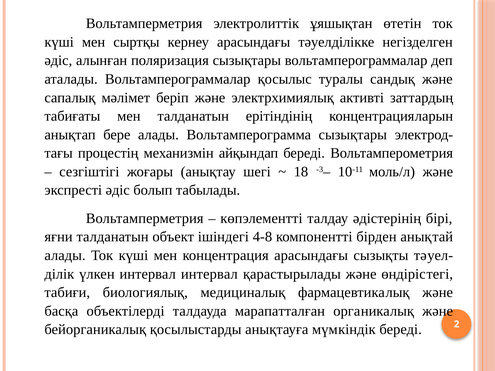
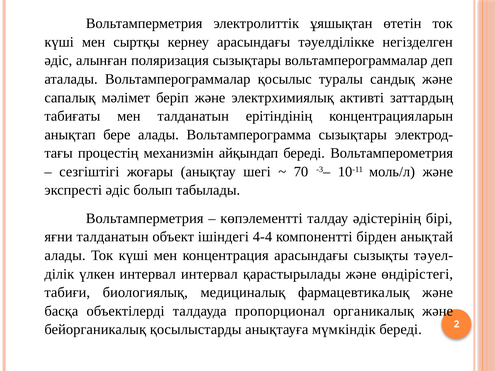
18: 18 -> 70 (301, 172)
4-8: 4-8 -> 4-4 (262, 237)
марапатталған: марапатталған -> пропорционал (280, 311)
